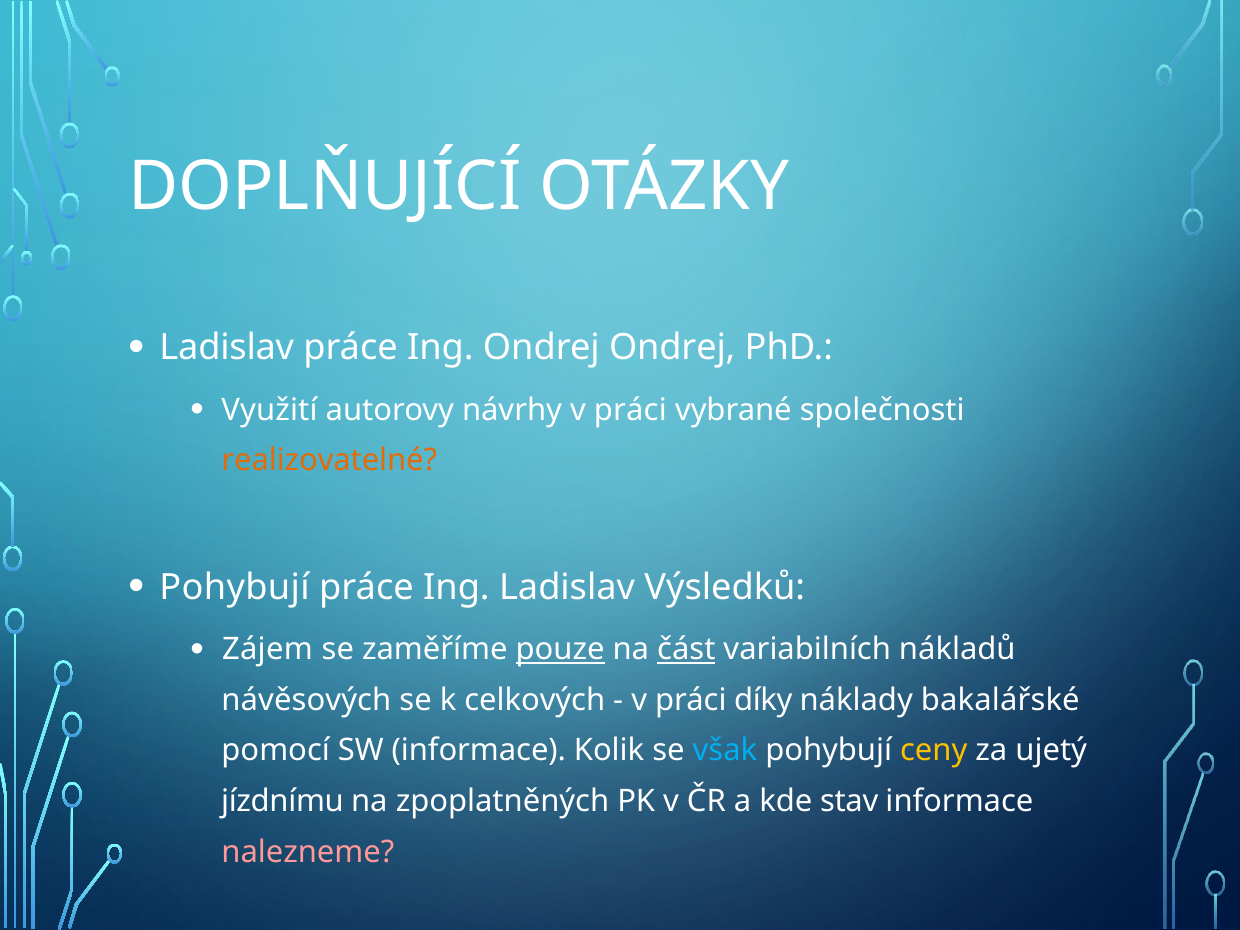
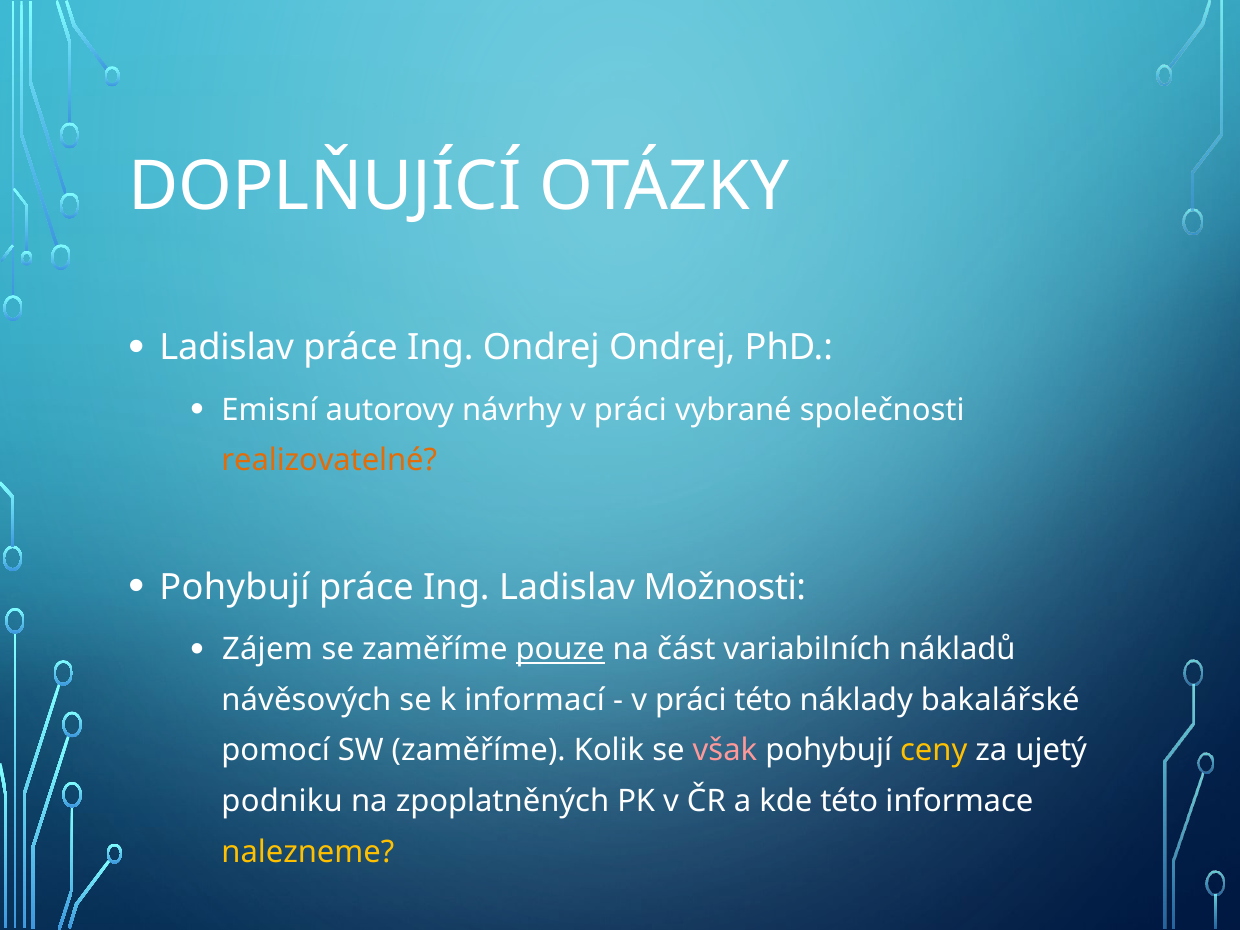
Využití: Využití -> Emisní (270, 410)
Výsledků: Výsledků -> Možnosti (725, 587)
část underline: present -> none (686, 650)
celkových: celkových -> informací (535, 700)
práci díky: díky -> této (763, 700)
SW informace: informace -> zaměříme (479, 751)
však colour: light blue -> pink (725, 751)
jízdnímu: jízdnímu -> podniku (282, 801)
kde stav: stav -> této (849, 801)
nalezneme colour: pink -> yellow (308, 852)
